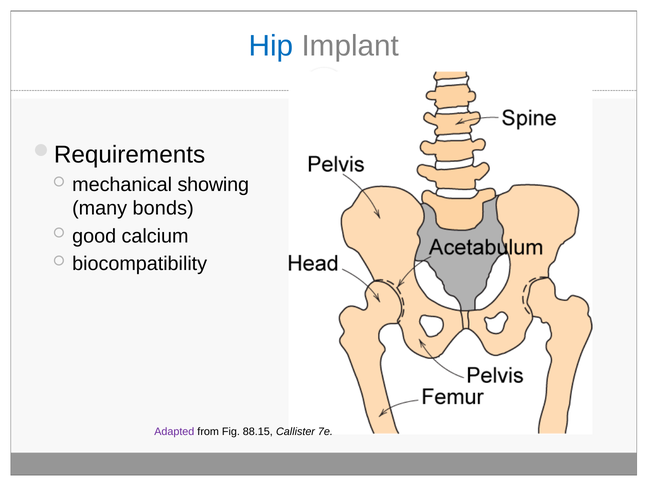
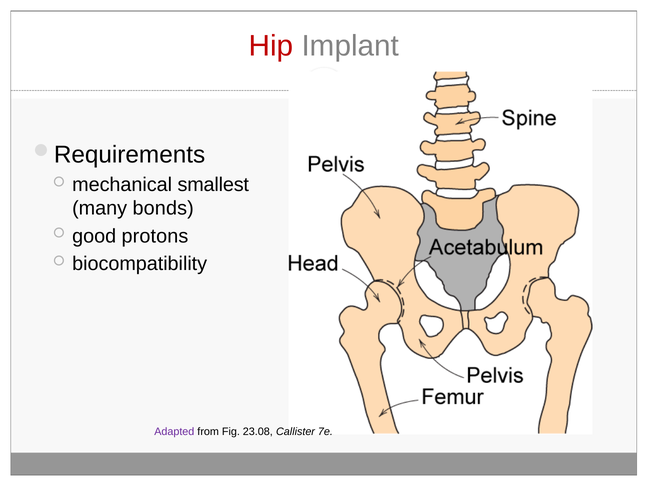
Hip colour: blue -> red (271, 46)
showing: showing -> smallest (213, 185)
calcium: calcium -> protons (155, 236)
88.15: 88.15 -> 23.08 (258, 432)
